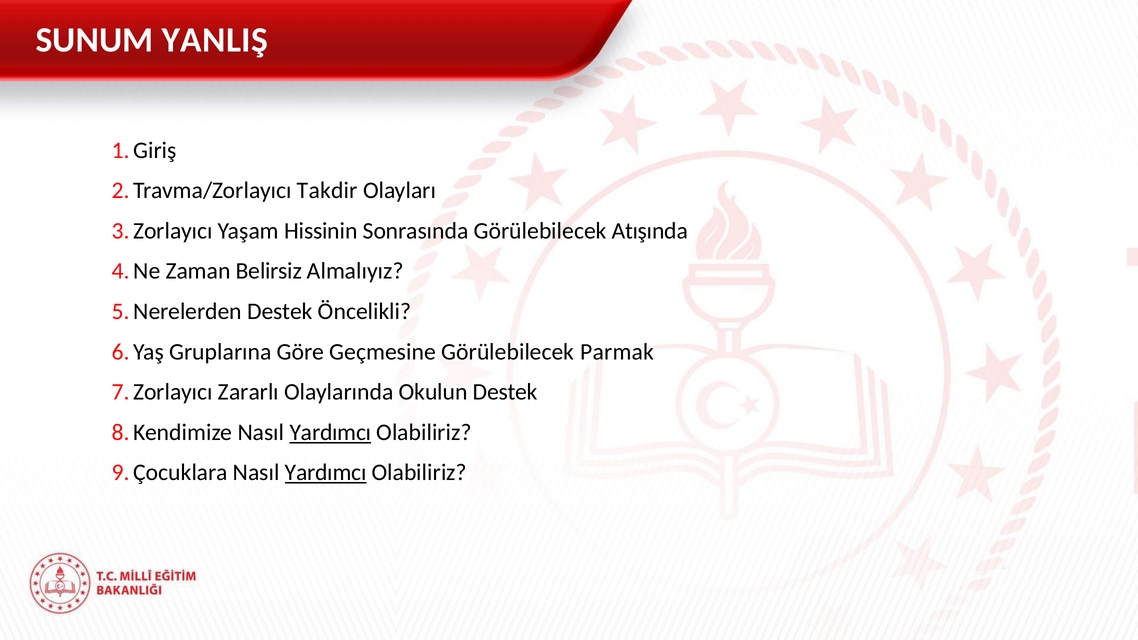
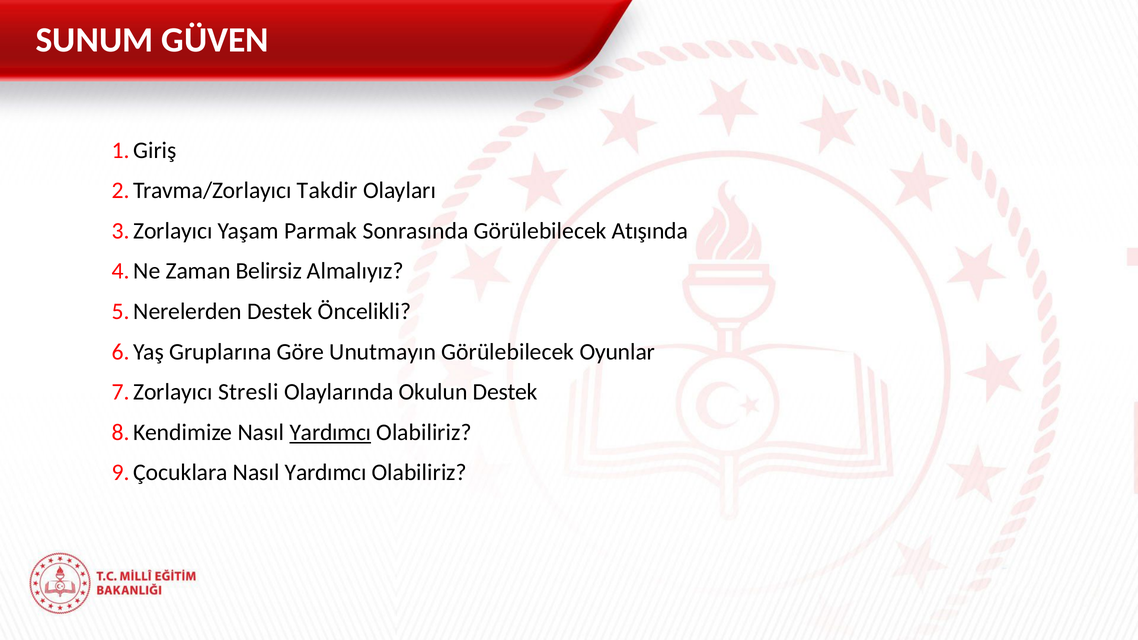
YANLIŞ: YANLIŞ -> GÜVEN (215, 40)
Hissinin: Hissinin -> Parmak (321, 231)
Geçmesine: Geçmesine -> Unutmayın (383, 352)
Parmak: Parmak -> Oyunlar (617, 352)
Zararlı: Zararlı -> Stresli (248, 392)
Yardımcı underline: present -> none (326, 473)
